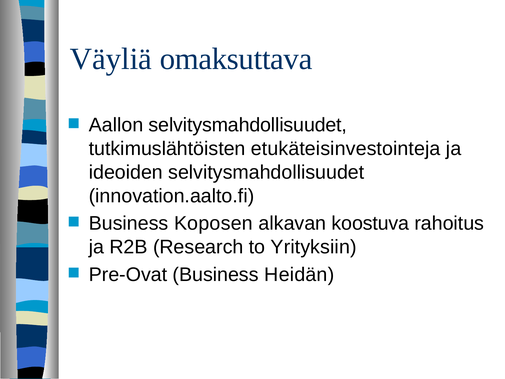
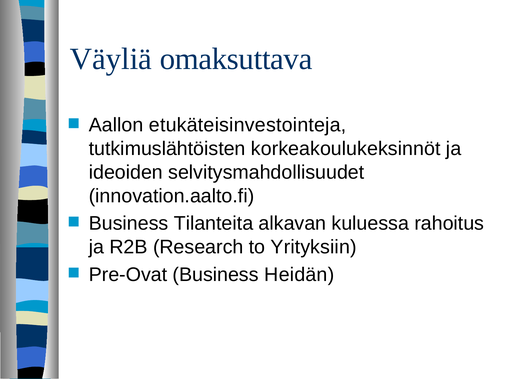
Aallon selvitysmahdollisuudet: selvitysmahdollisuudet -> etukäteisinvestointeja (248, 125)
etukäteisinvestointeja: etukäteisinvestointeja -> korkeakoulukeksinnöt (346, 149)
Koposen: Koposen -> Tilanteita (214, 223)
koostuva: koostuva -> kuluessa (370, 223)
